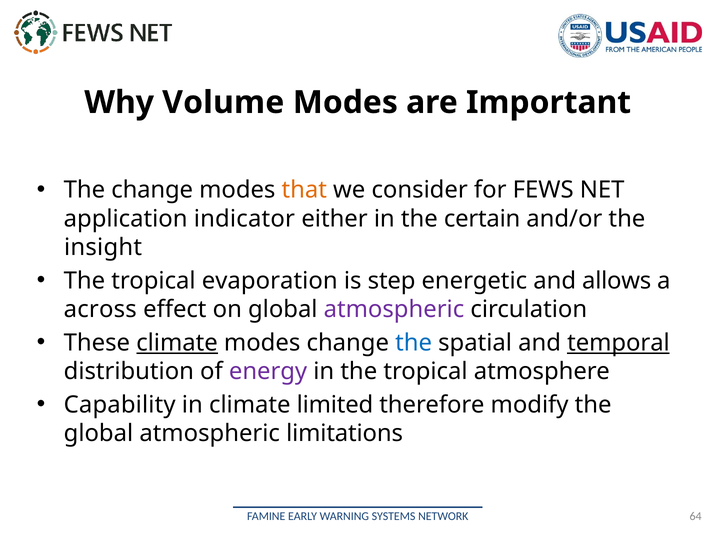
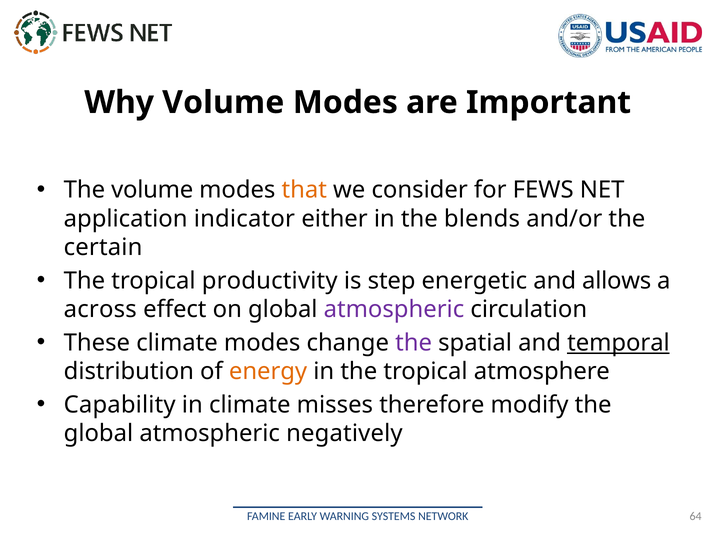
The change: change -> volume (152, 190)
certain: certain -> blends (482, 219)
insight: insight -> certain (103, 247)
evaporation: evaporation -> productivity (270, 281)
climate underline: present -> none (177, 343)
the colour: blue -> purple (414, 343)
energy colour: purple -> orange (268, 371)
limited: limited -> misses (335, 405)
limitations: limitations -> negatively (344, 434)
